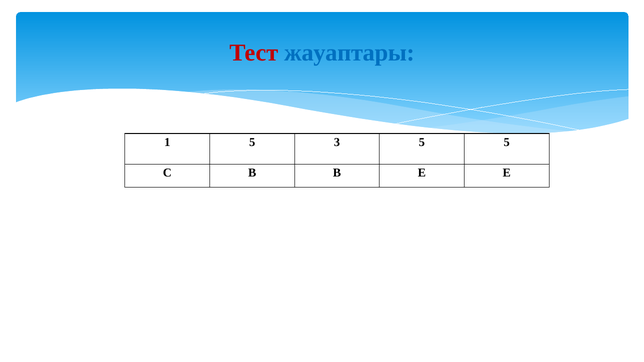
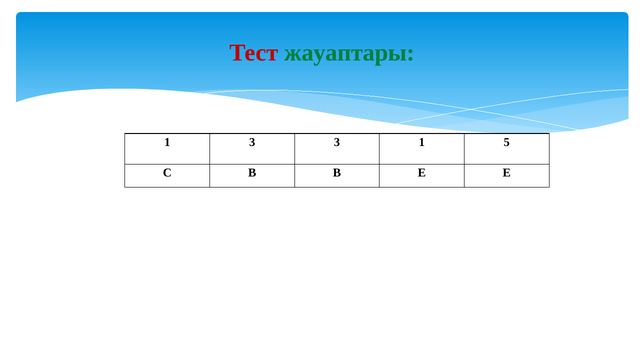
жауаптары colour: blue -> green (349, 53)
1 5: 5 -> 3 (252, 142)
3 5: 5 -> 1 (422, 142)
